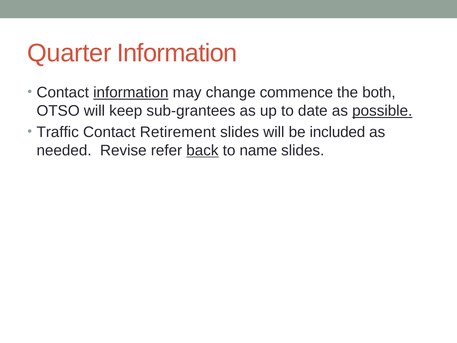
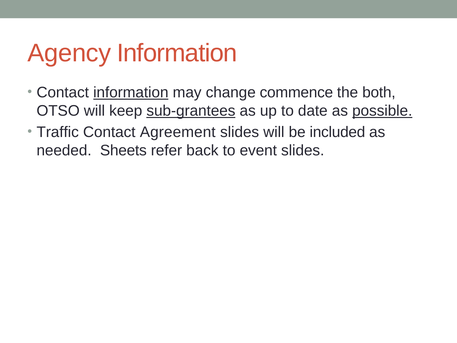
Quarter: Quarter -> Agency (69, 53)
sub-grantees underline: none -> present (191, 111)
Retirement: Retirement -> Agreement (178, 132)
Revise: Revise -> Sheets (123, 150)
back underline: present -> none (202, 150)
name: name -> event (258, 150)
